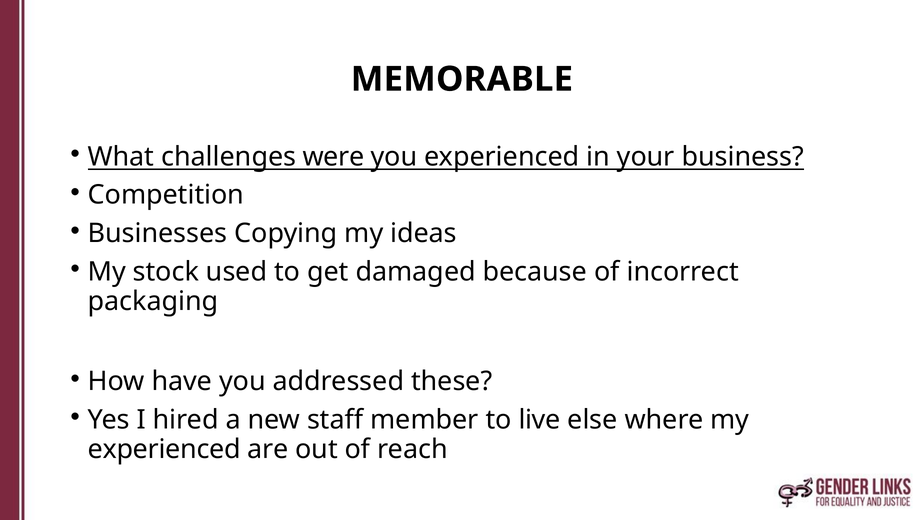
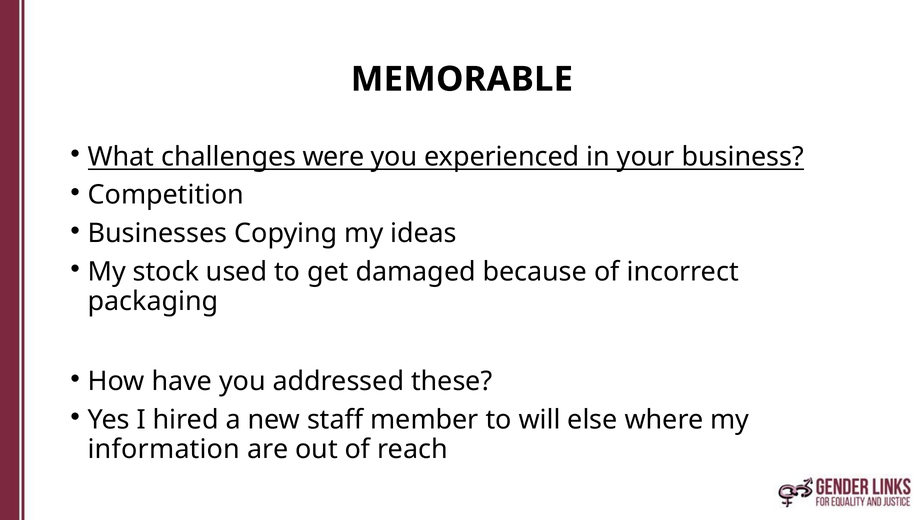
live: live -> will (539, 419)
experienced: experienced -> information (164, 449)
